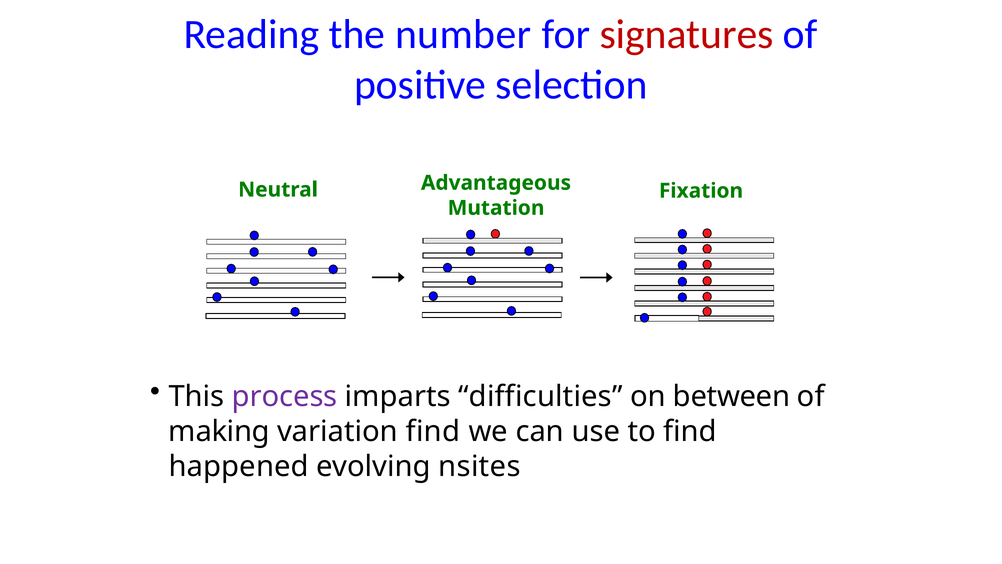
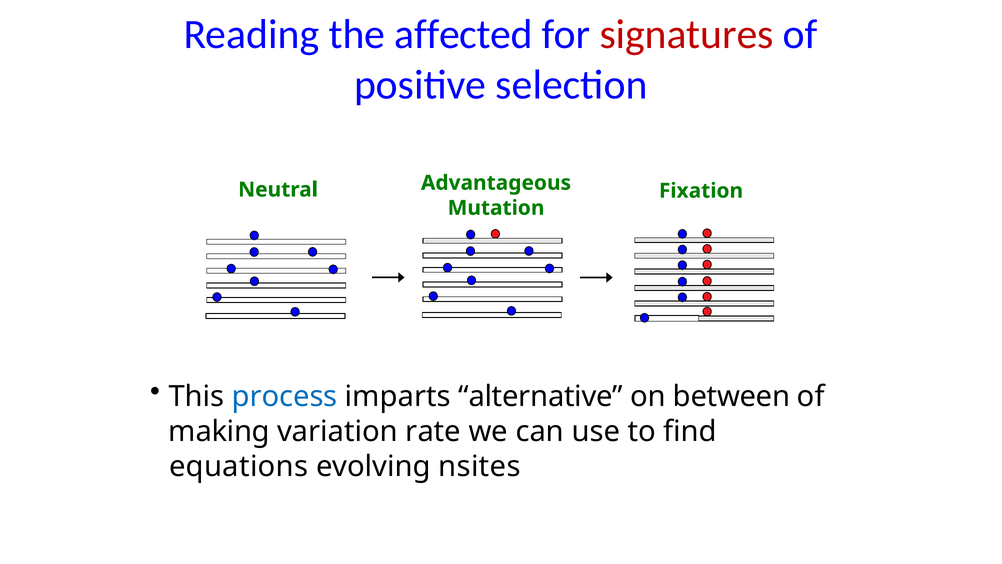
number: number -> affected (464, 35)
process colour: purple -> blue (285, 396)
difficulties: difficulties -> alternative (541, 396)
variation find: find -> rate (433, 431)
happened: happened -> equations (239, 466)
